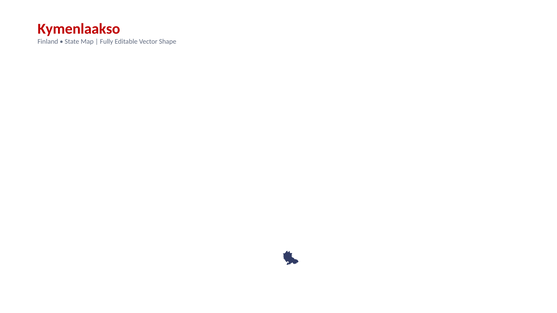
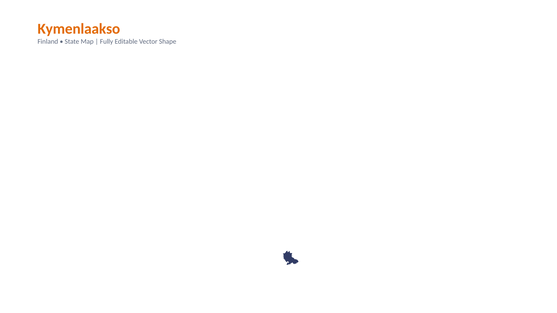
Kymenlaakso colour: red -> orange (79, 29)
